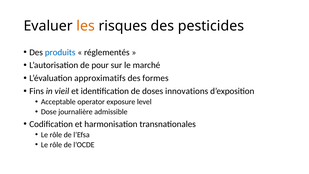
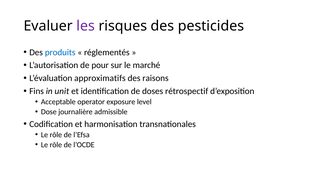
les colour: orange -> purple (86, 26)
formes: formes -> raisons (155, 78)
vieil: vieil -> unit (62, 91)
innovations: innovations -> rétrospectif (187, 91)
